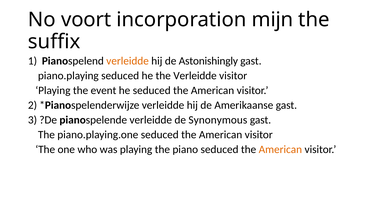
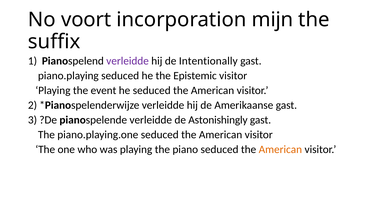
verleidde colour: orange -> purple (128, 61)
Astonishingly: Astonishingly -> Intentionally (208, 61)
the Verleidde: Verleidde -> Epistemic (195, 76)
Synonymous: Synonymous -> Astonishingly (218, 120)
